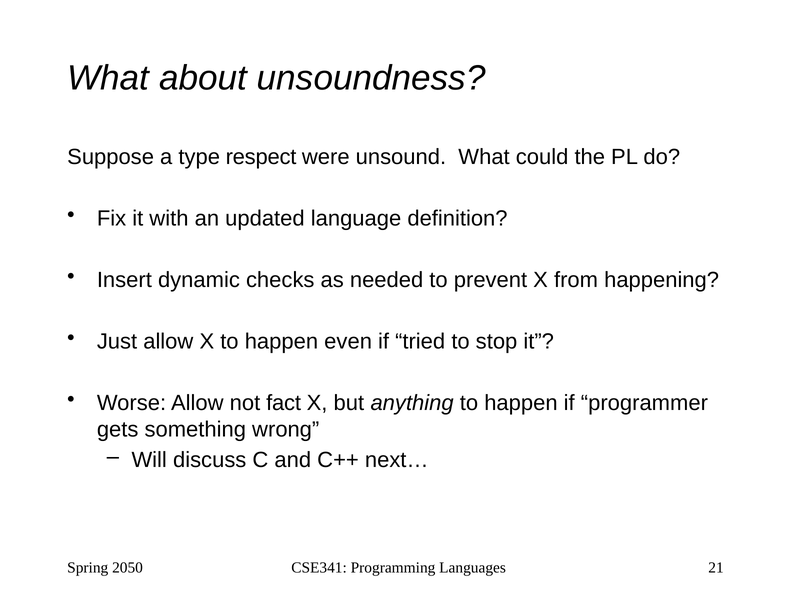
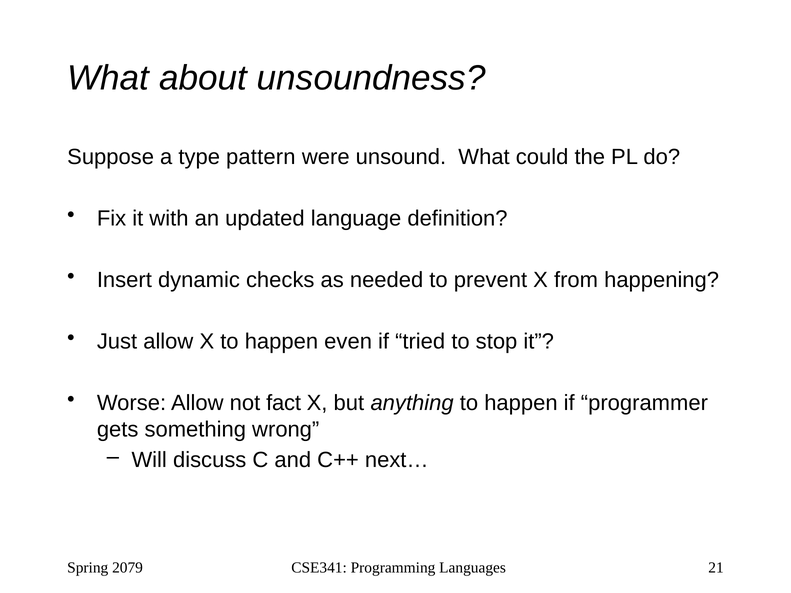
respect: respect -> pattern (261, 157)
2050: 2050 -> 2079 (128, 568)
